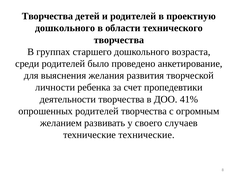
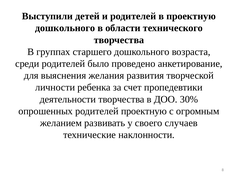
Творчества: Творчества -> Выступили (47, 16)
41%: 41% -> 30% (189, 100)
родителей творчества: творчества -> проектную (144, 111)
технические технические: технические -> наклонности (146, 135)
